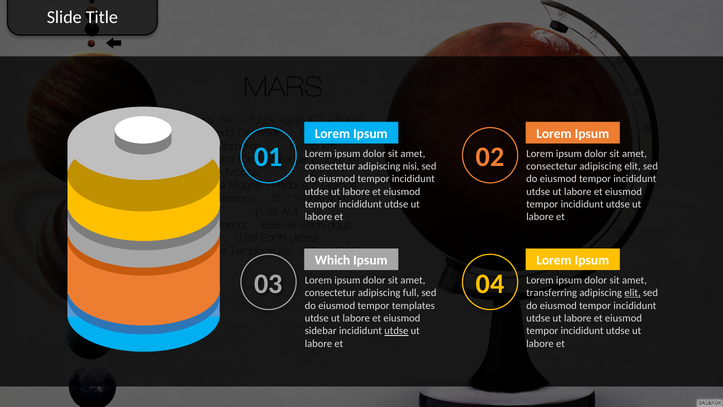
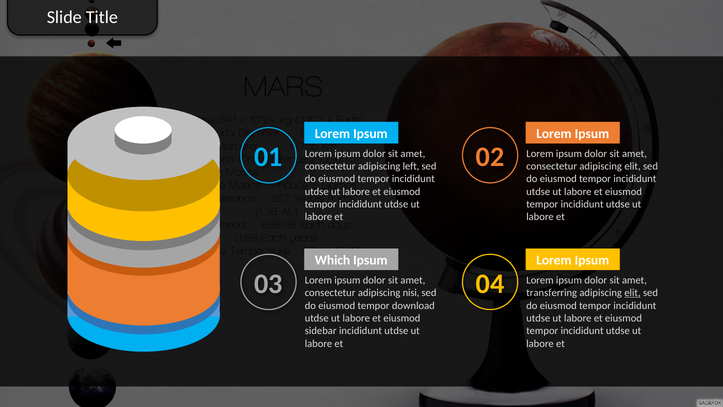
nisi: nisi -> left (411, 166)
full: full -> nisi (411, 293)
templates: templates -> download (413, 305)
utdse underline: present -> none (396, 331)
